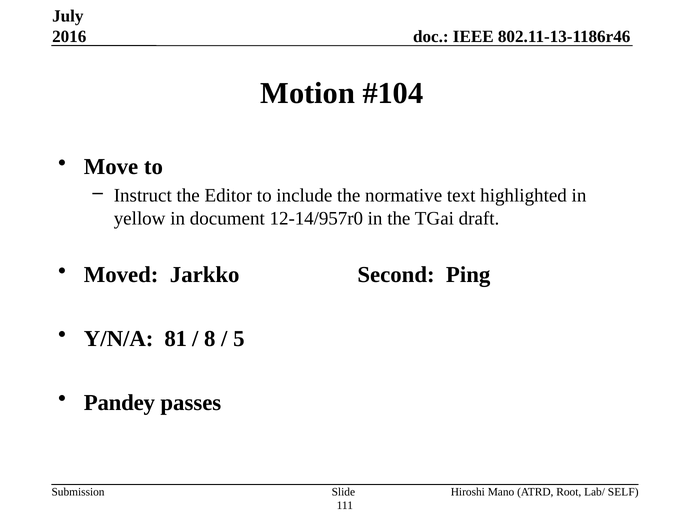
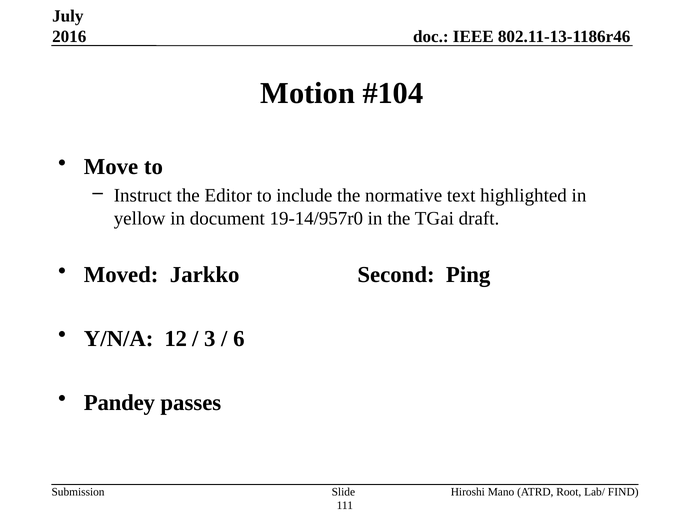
12-14/957r0: 12-14/957r0 -> 19-14/957r0 (316, 218)
81: 81 -> 12 (176, 339)
8: 8 -> 3 (210, 339)
5: 5 -> 6 (239, 339)
SELF: SELF -> FIND (623, 492)
